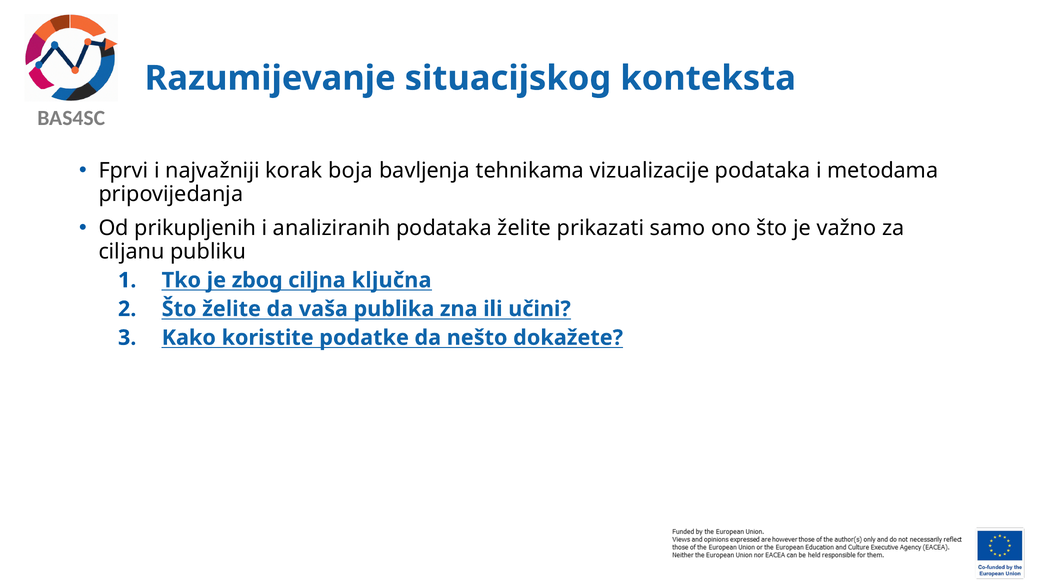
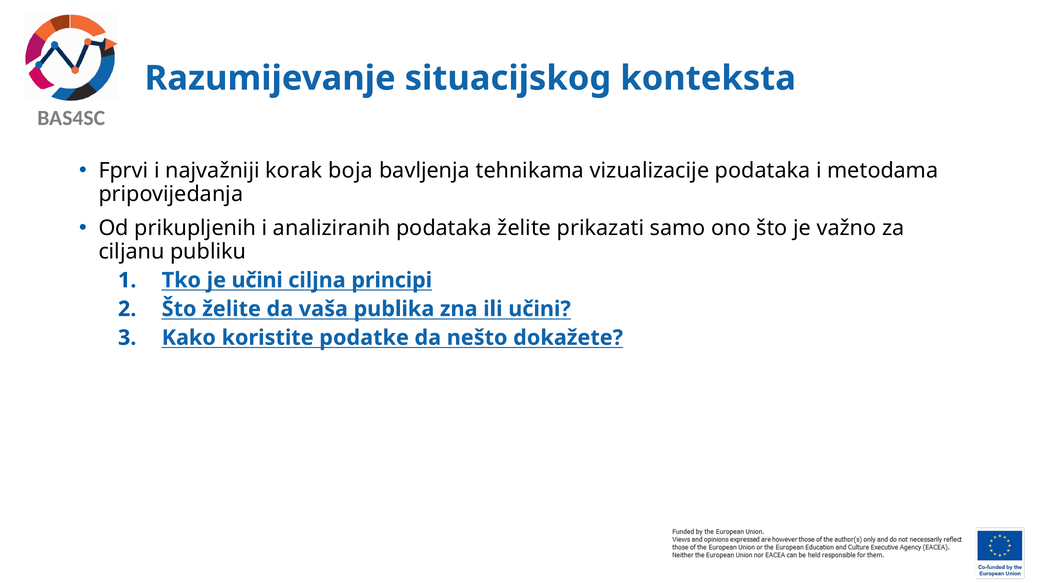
je zbog: zbog -> učini (257, 280)
ključna: ključna -> principi (392, 280)
